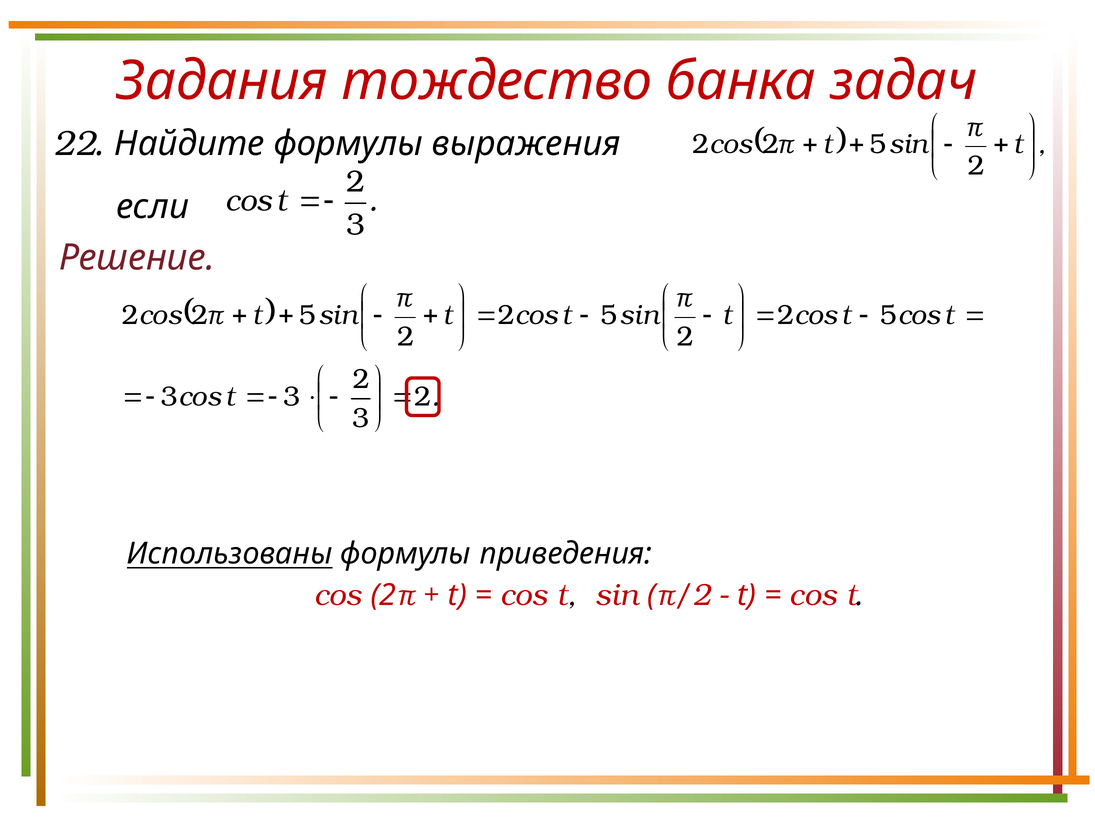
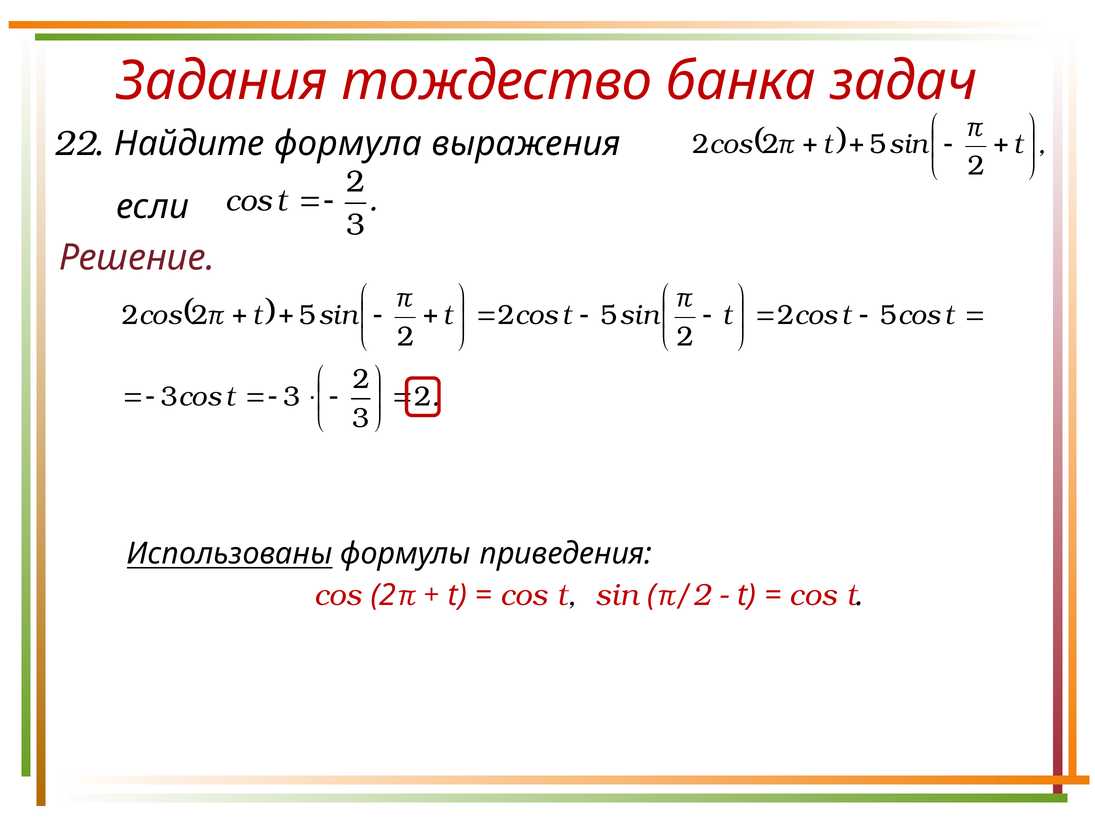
Найдите формулы: формулы -> формула (348, 144)
